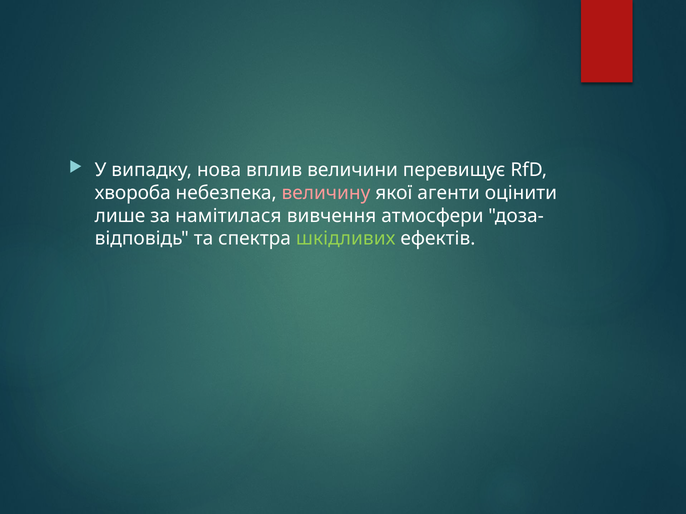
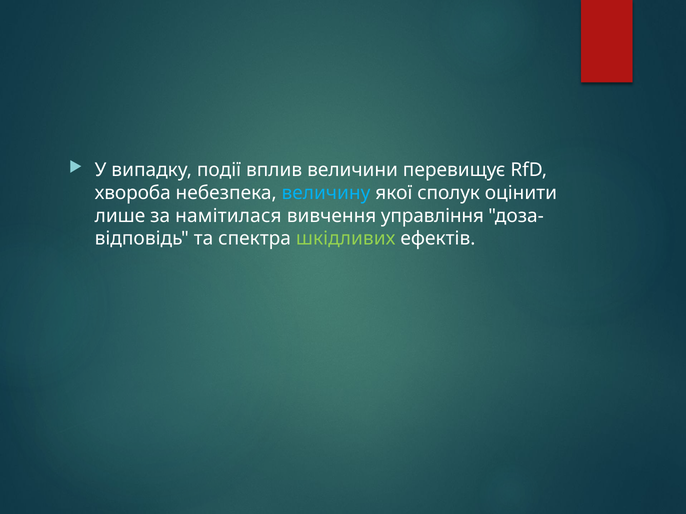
нова: нова -> події (219, 170)
величину colour: pink -> light blue (326, 193)
агенти: агенти -> сполук (449, 193)
атмосфери: атмосфери -> управління (432, 216)
